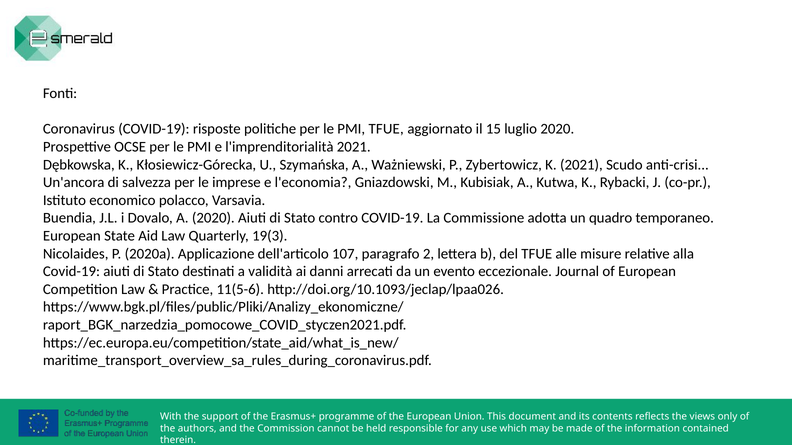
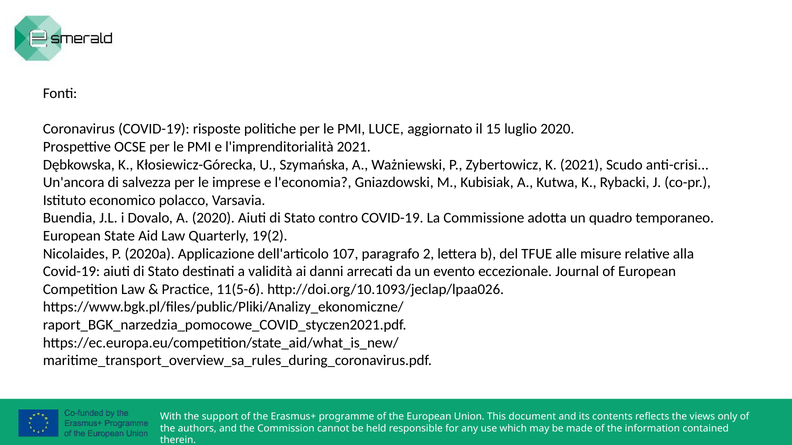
PMI TFUE: TFUE -> LUCE (386, 129)
19(3: 19(3 -> 19(2 (270, 236)
